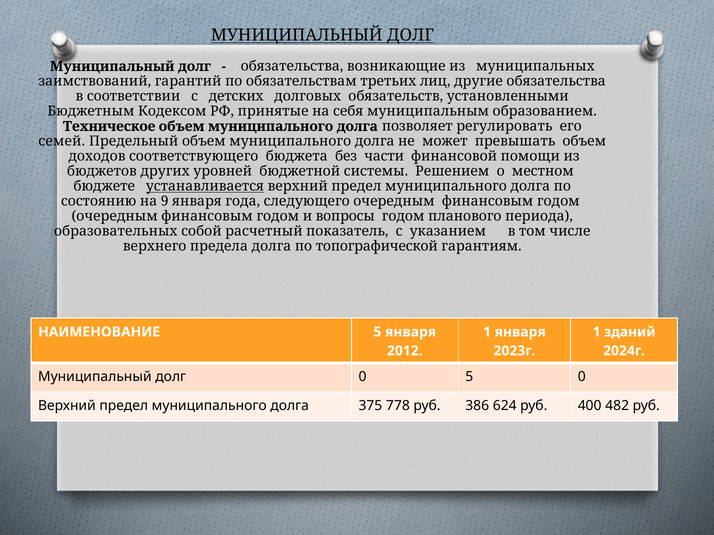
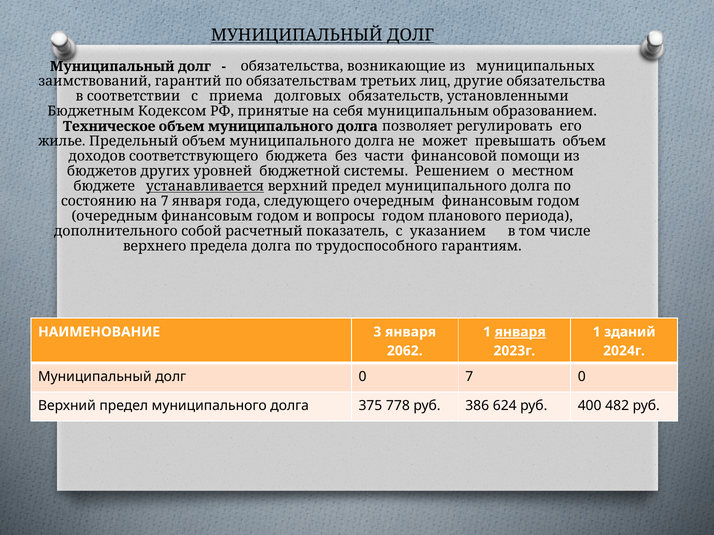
детских: детских -> приема (236, 96)
семей: семей -> жилье (62, 141)
на 9: 9 -> 7 (165, 202)
образовательных: образовательных -> дополнительного (116, 232)
топографической: топографической -> трудоспособного (377, 247)
НАИМЕНОВАНИЕ 5: 5 -> 3 (377, 332)
января underline: none -> present (520, 332)
2012: 2012 -> 2062 (405, 351)
0 5: 5 -> 7 (469, 377)
